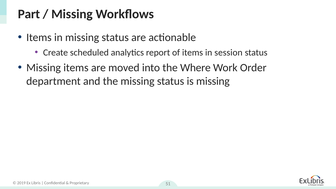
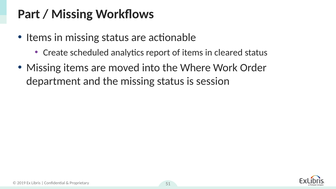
session: session -> cleared (228, 53)
is missing: missing -> session (213, 81)
